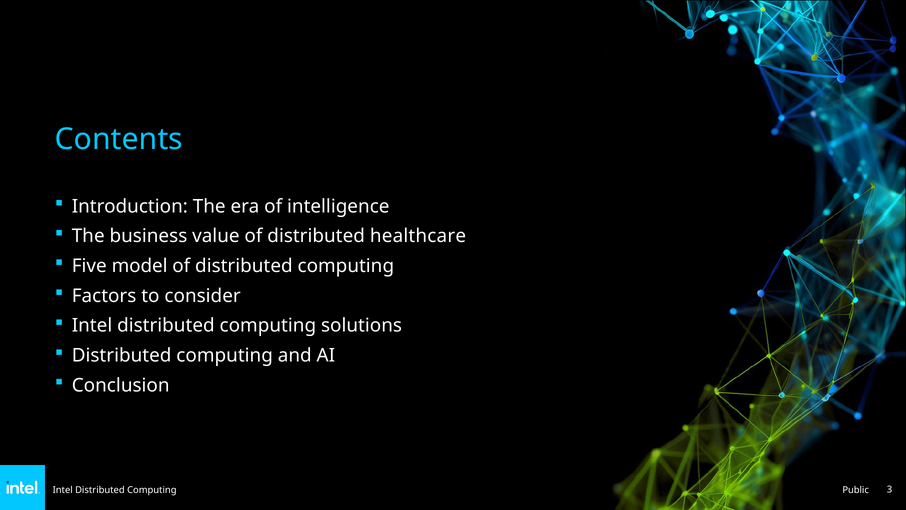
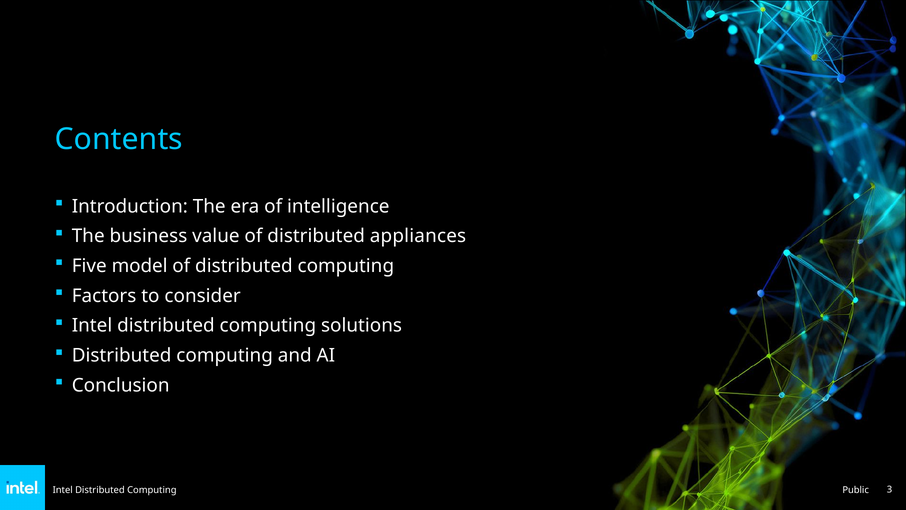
healthcare: healthcare -> appliances (418, 236)
